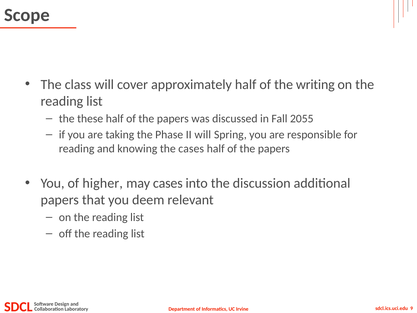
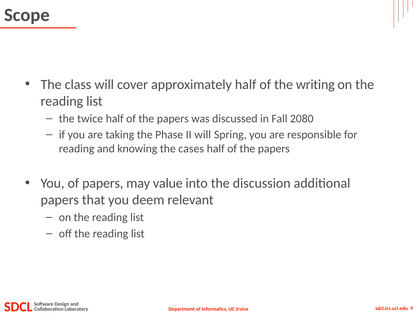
these: these -> twice (90, 119)
2055: 2055 -> 2080 (302, 119)
of higher: higher -> papers (103, 183)
may cases: cases -> value (168, 183)
